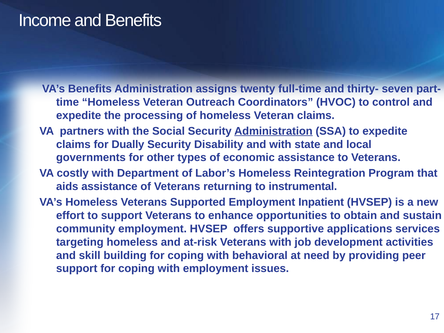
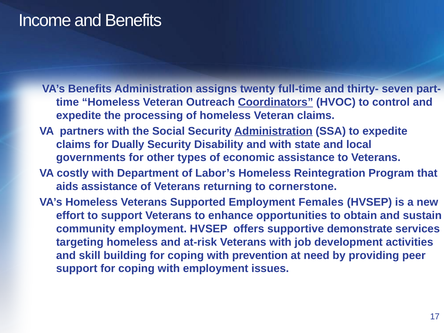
Coordinators underline: none -> present (276, 102)
instrumental: instrumental -> cornerstone (303, 187)
Inpatient: Inpatient -> Females (321, 202)
applications: applications -> demonstrate (360, 229)
behavioral: behavioral -> prevention (260, 255)
